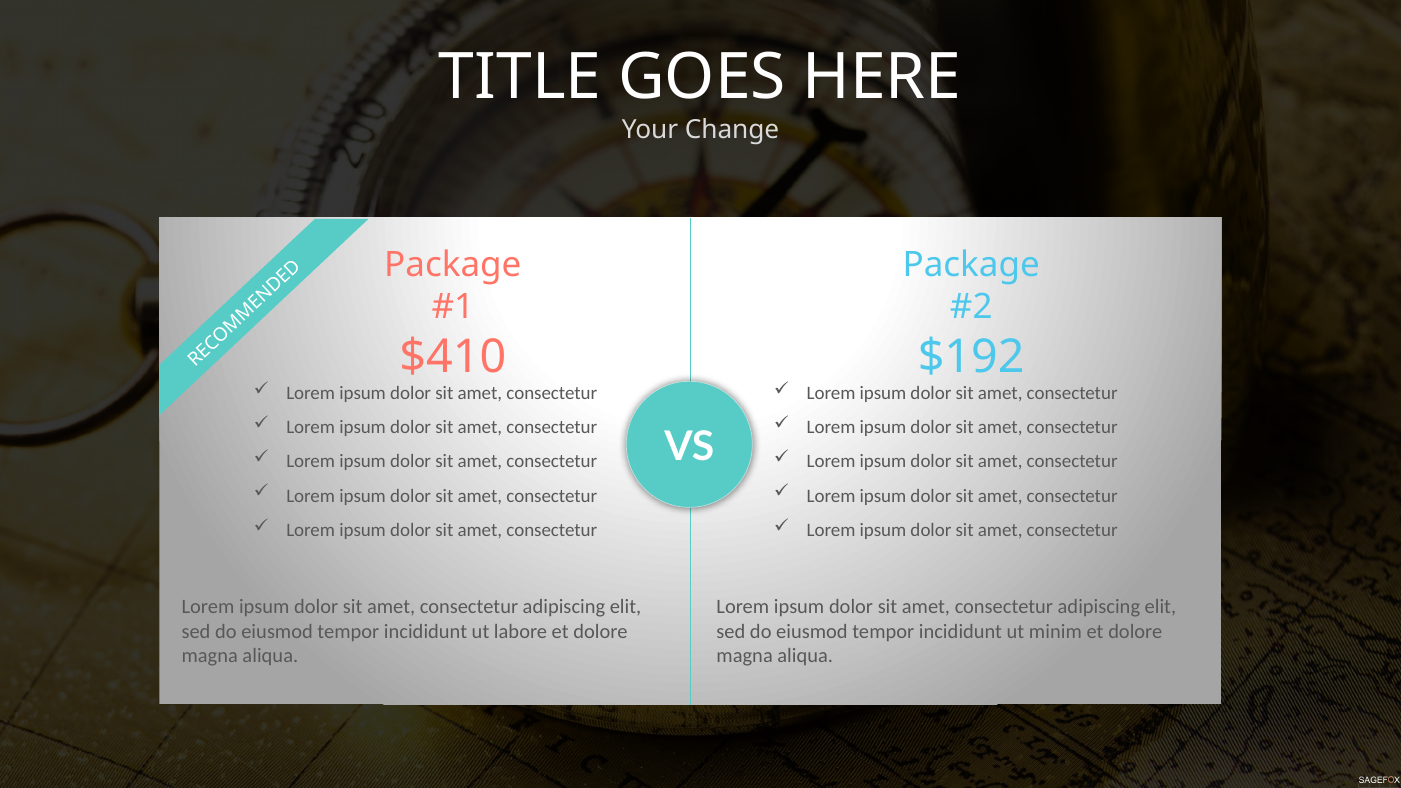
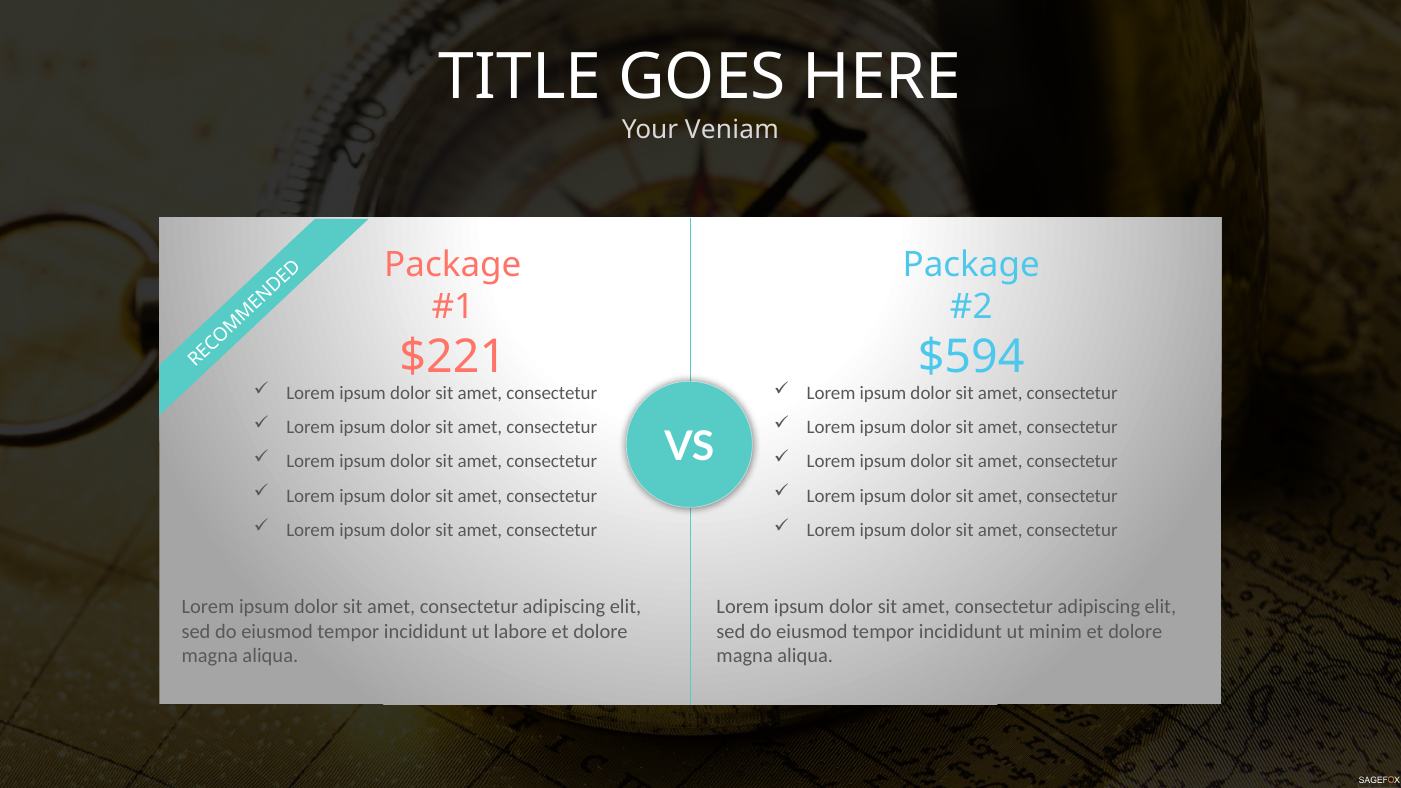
Change: Change -> Veniam (732, 129)
$410: $410 -> $221 (453, 357)
$192: $192 -> $594 (971, 357)
